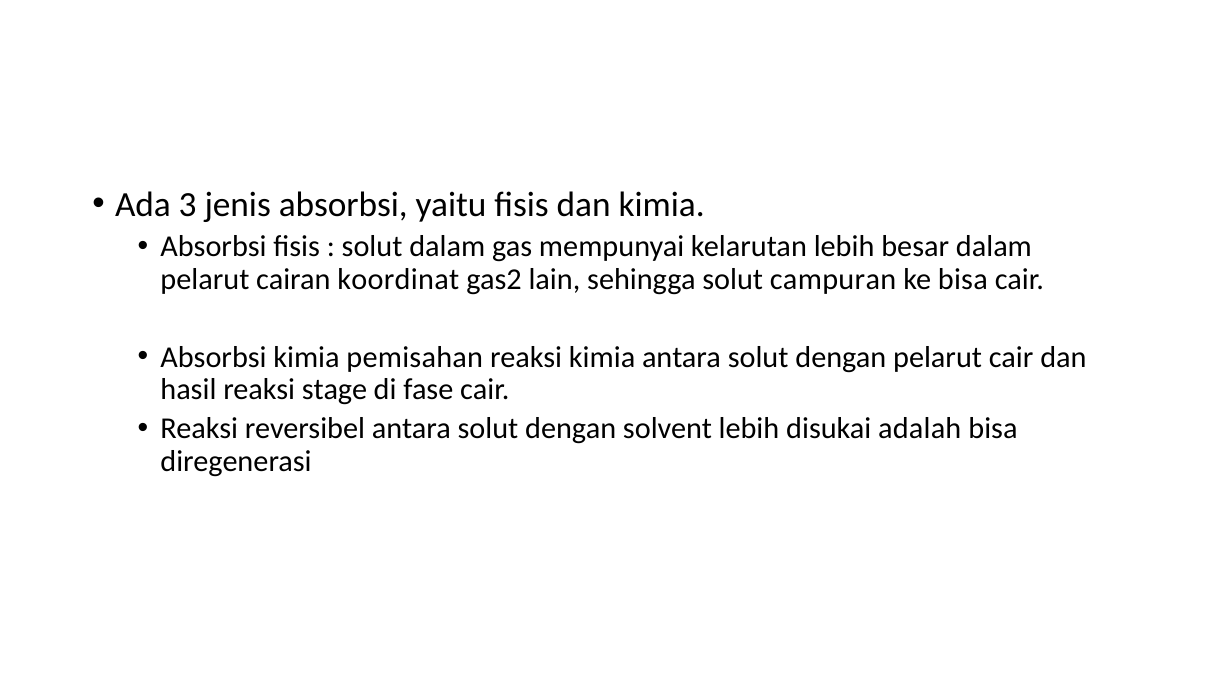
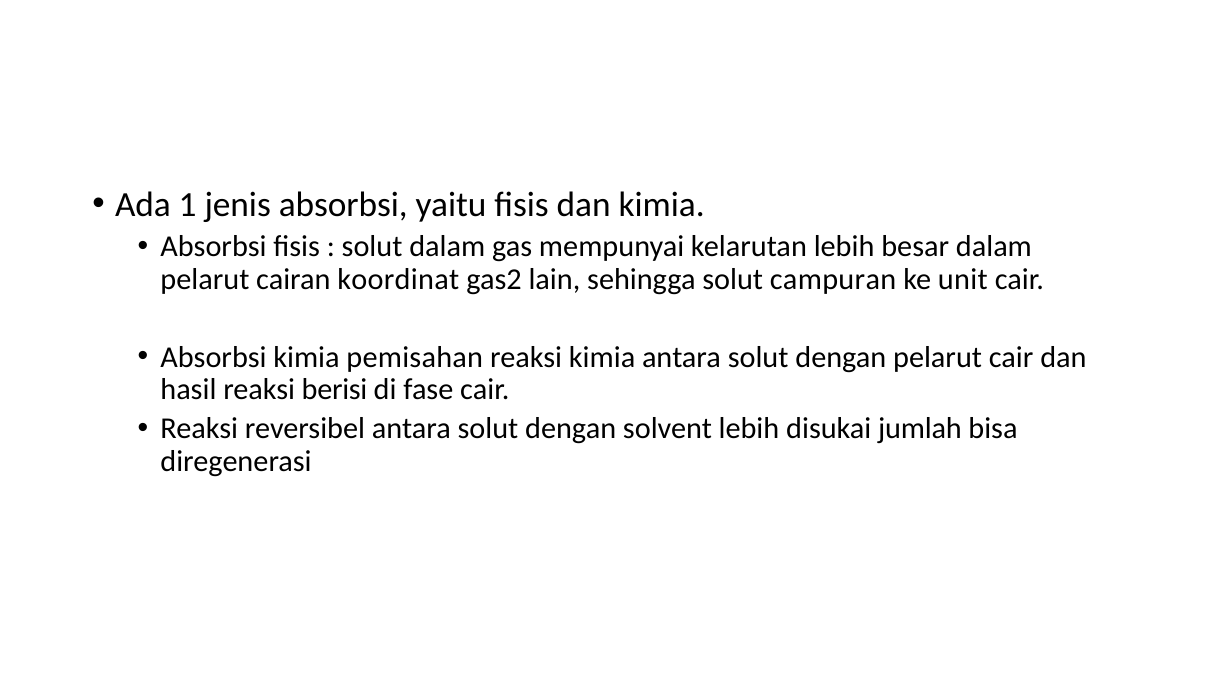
3: 3 -> 1 (188, 205)
ke bisa: bisa -> unit (963, 279)
stage: stage -> berisi (335, 390)
adalah: adalah -> jumlah (920, 429)
